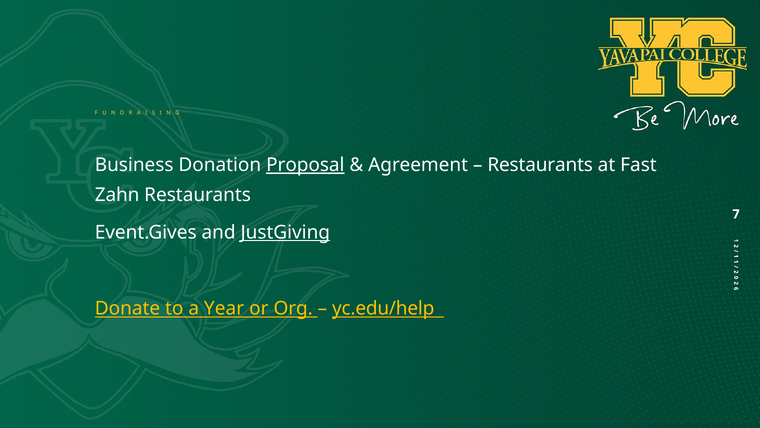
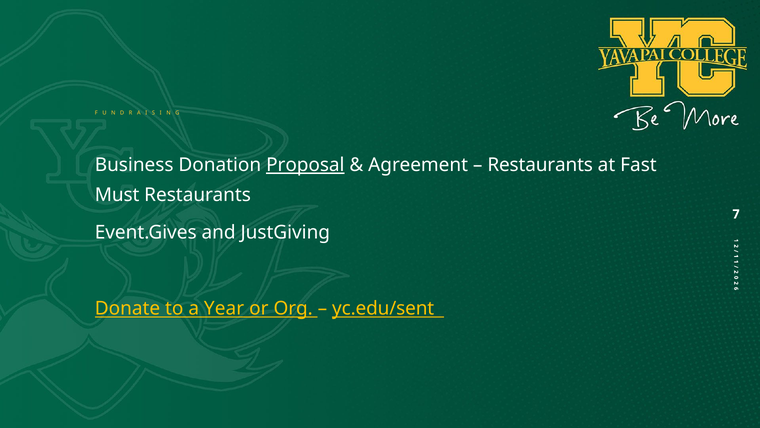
Zahn: Zahn -> Must (117, 195)
JustGiving underline: present -> none (285, 232)
yc.edu/help: yc.edu/help -> yc.edu/sent (383, 308)
